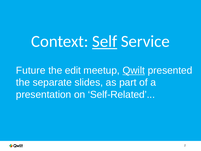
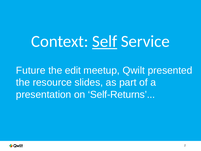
Qwilt underline: present -> none (134, 70)
separate: separate -> resource (52, 82)
Self-Related: Self-Related -> Self-Returns (121, 94)
